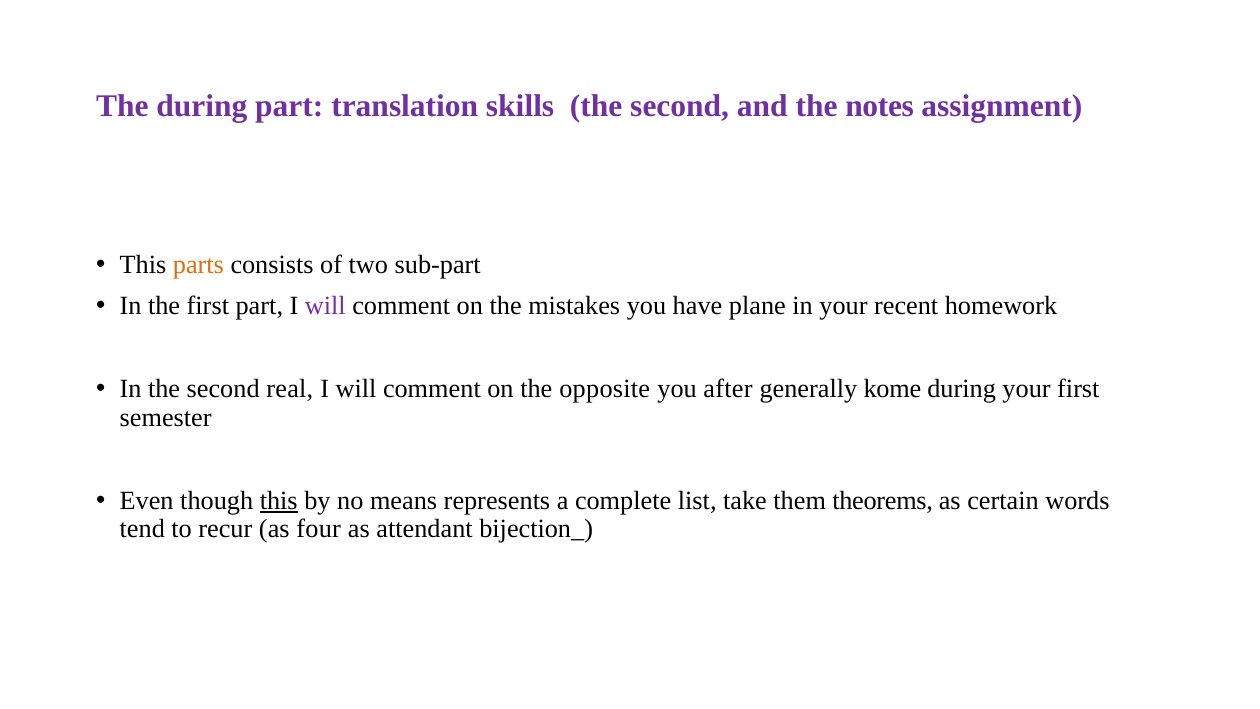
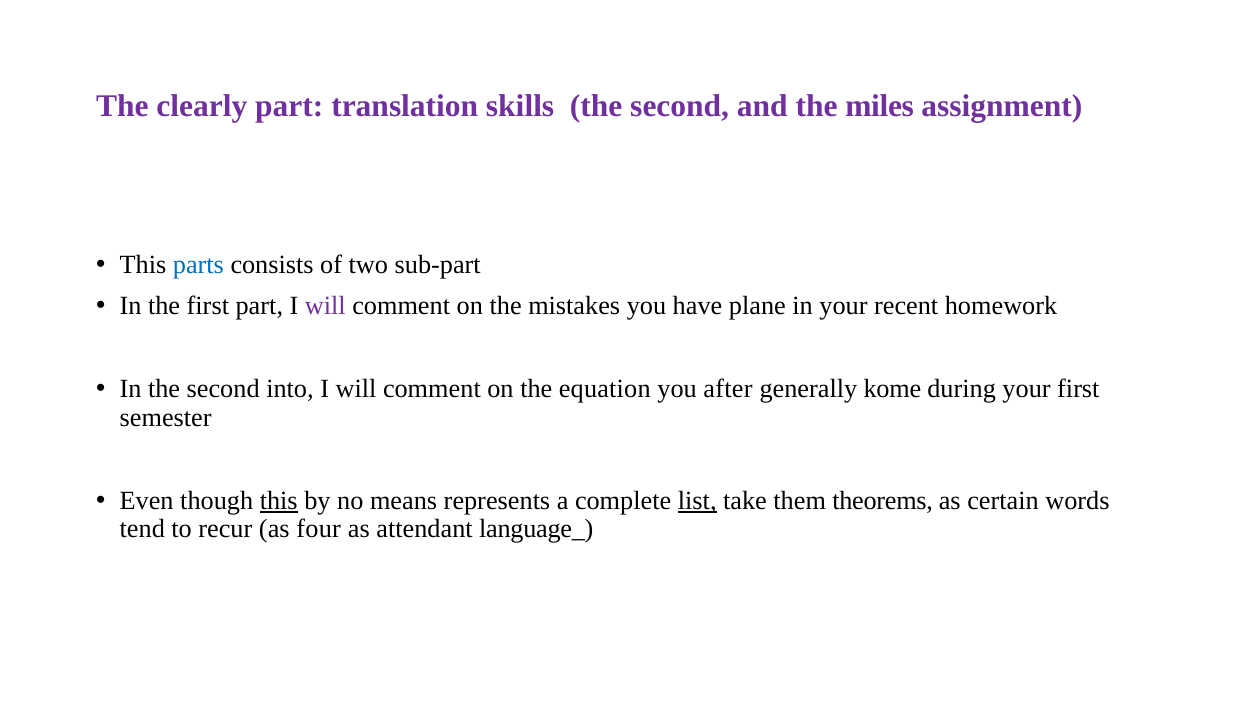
The during: during -> clearly (202, 106)
notes: notes -> miles (880, 106)
parts colour: orange -> blue (198, 265)
real: real -> into (290, 389)
opposite: opposite -> equation (605, 389)
list underline: none -> present (697, 500)
bijection_: bijection_ -> language_ (536, 529)
